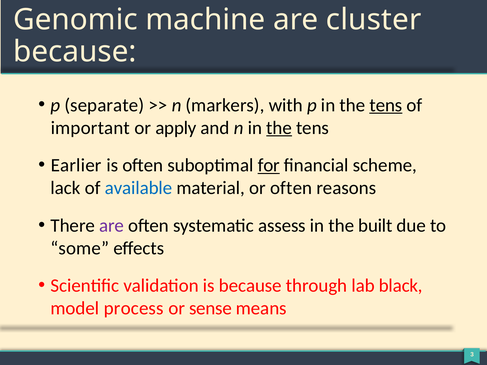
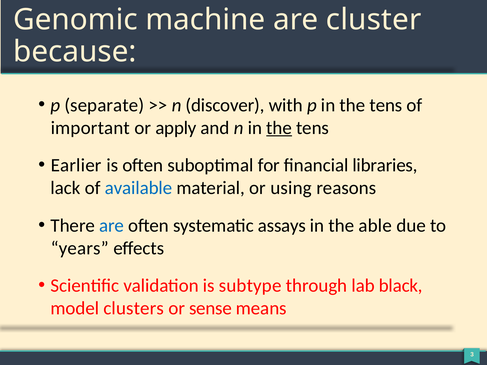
markers: markers -> discover (225, 105)
tens underline: present -> none (386, 105)
for underline: present -> none (269, 165)
scheme: scheme -> libraries (385, 165)
or often: often -> using (291, 188)
are colour: purple -> blue (112, 226)
assess: assess -> assays (282, 226)
built: built -> able (375, 226)
some: some -> years (80, 248)
is because: because -> subtype (250, 286)
process: process -> clusters (134, 309)
